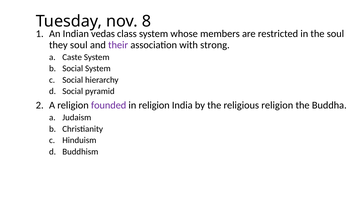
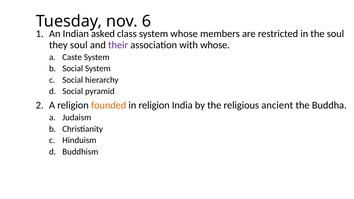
8: 8 -> 6 (147, 21)
vedas: vedas -> asked (103, 34)
with strong: strong -> whose (215, 45)
founded colour: purple -> orange (109, 105)
religious religion: religion -> ancient (277, 105)
